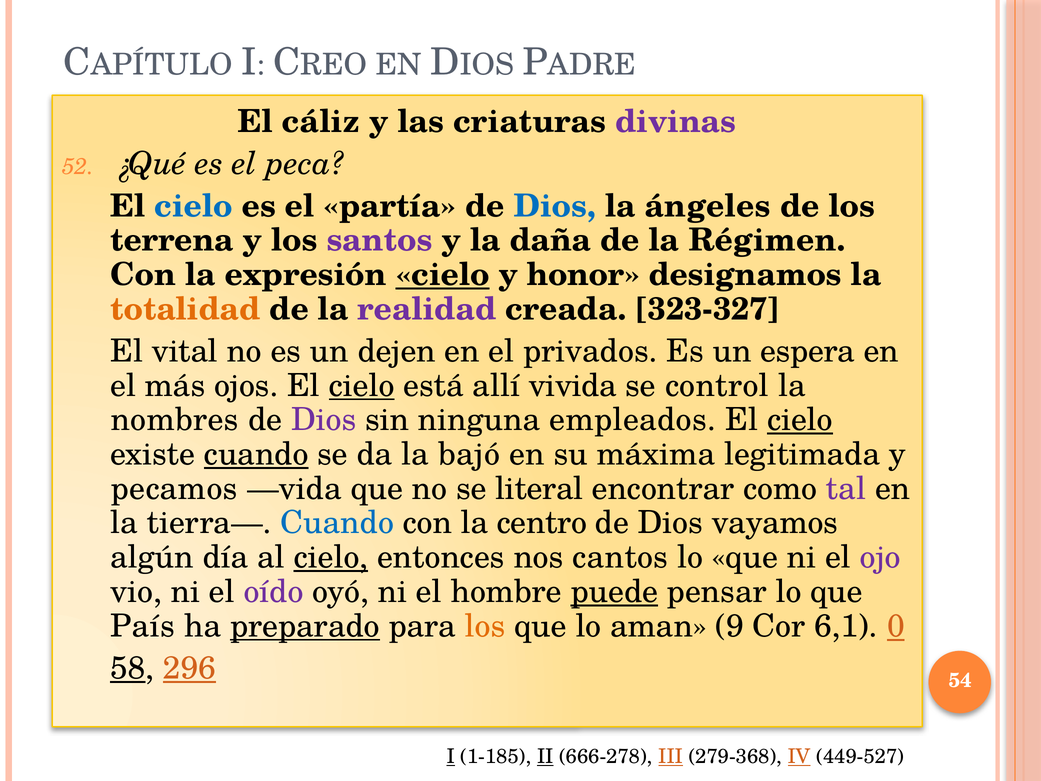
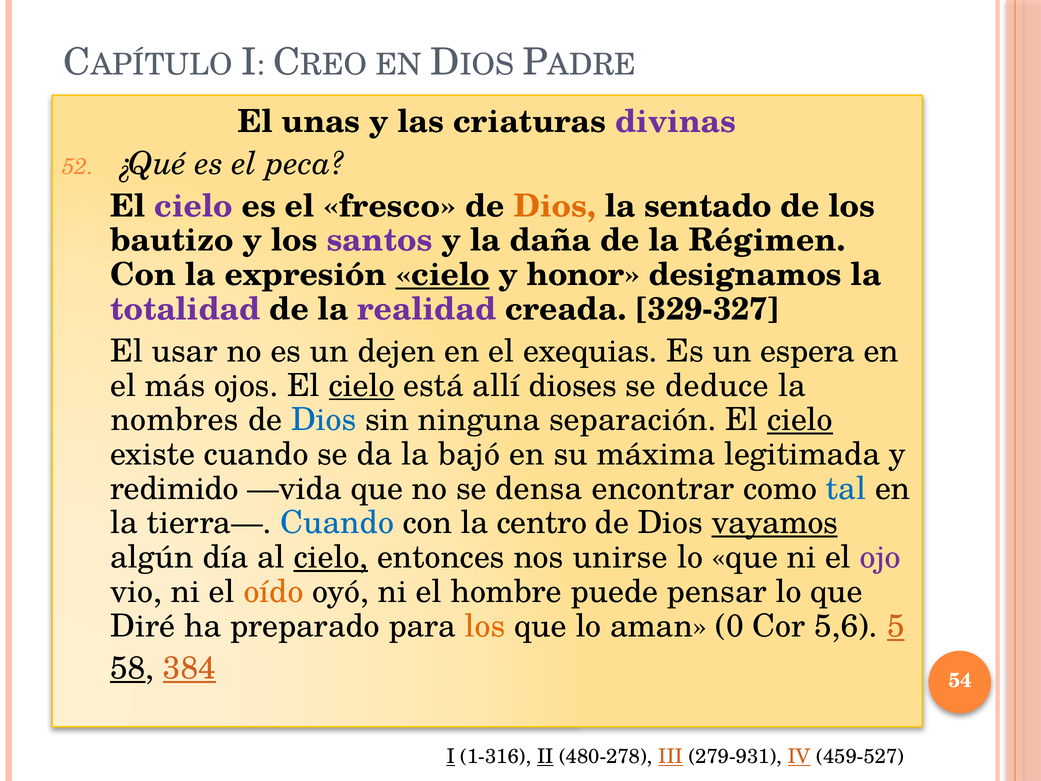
cáliz: cáliz -> unas (321, 122)
cielo colour: blue -> purple (194, 206)
partía: partía -> fresco (390, 206)
Dios colour: blue -> orange (555, 206)
ángeles: ángeles -> sentado (708, 206)
terrena: terrena -> bautizo (172, 240)
totalidad colour: orange -> purple (185, 309)
323-327: 323-327 -> 329-327 (708, 309)
vital: vital -> usar (185, 351)
privados: privados -> exequias (590, 351)
vivida: vivida -> dioses (573, 385)
control: control -> deduce (717, 385)
Dios colour: purple -> blue (324, 420)
empleados: empleados -> separación (633, 420)
cuando underline: present -> none (256, 454)
pecamos: pecamos -> redimido (174, 488)
literal: literal -> densa (539, 488)
tal colour: purple -> blue (846, 488)
vayamos underline: none -> present (775, 523)
cantos: cantos -> unirse (620, 557)
oído colour: purple -> orange (274, 592)
puede underline: present -> none (614, 592)
País: País -> Diré (143, 626)
preparado underline: present -> none (305, 626)
9: 9 -> 0 (730, 626)
6,1: 6,1 -> 5,6 (846, 626)
0: 0 -> 5 (896, 626)
296: 296 -> 384 (189, 668)
1-185: 1-185 -> 1-316 (496, 756)
666-278: 666-278 -> 480-278 (606, 756)
279-368: 279-368 -> 279-931 (735, 756)
449-527: 449-527 -> 459-527 (860, 756)
